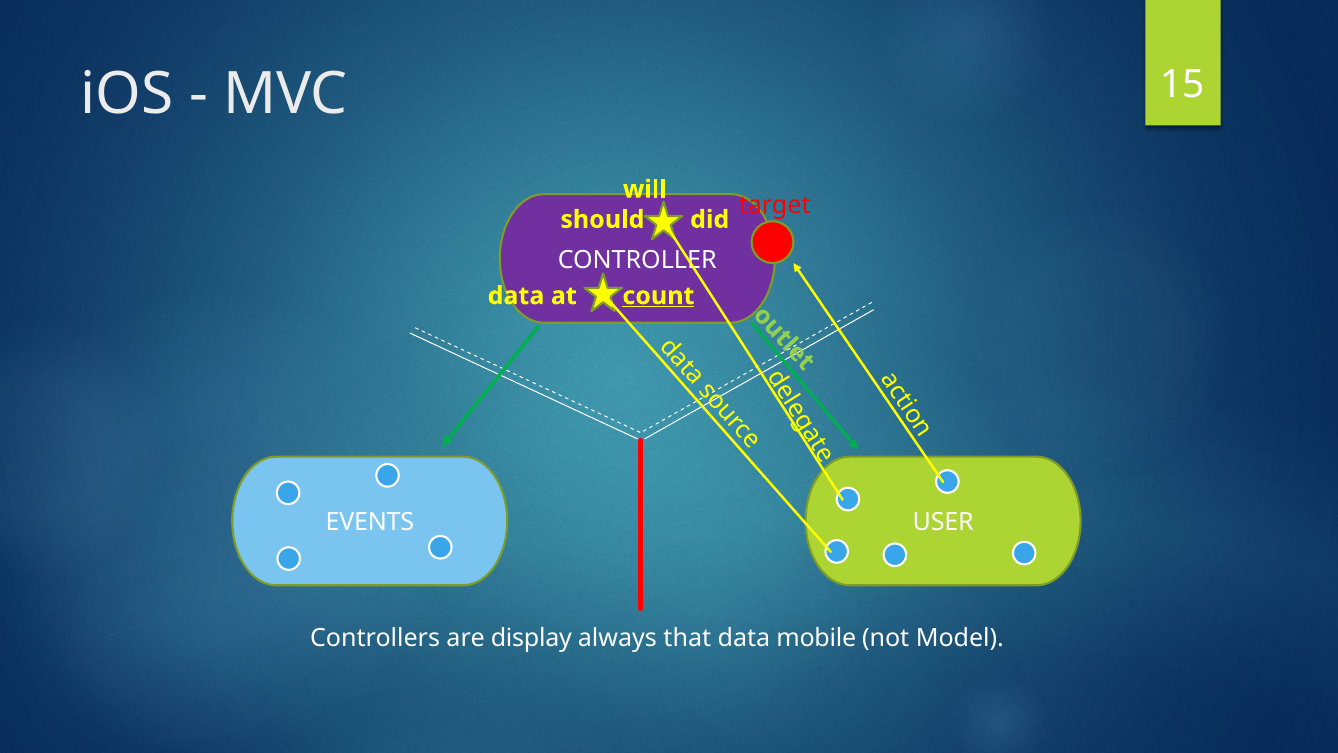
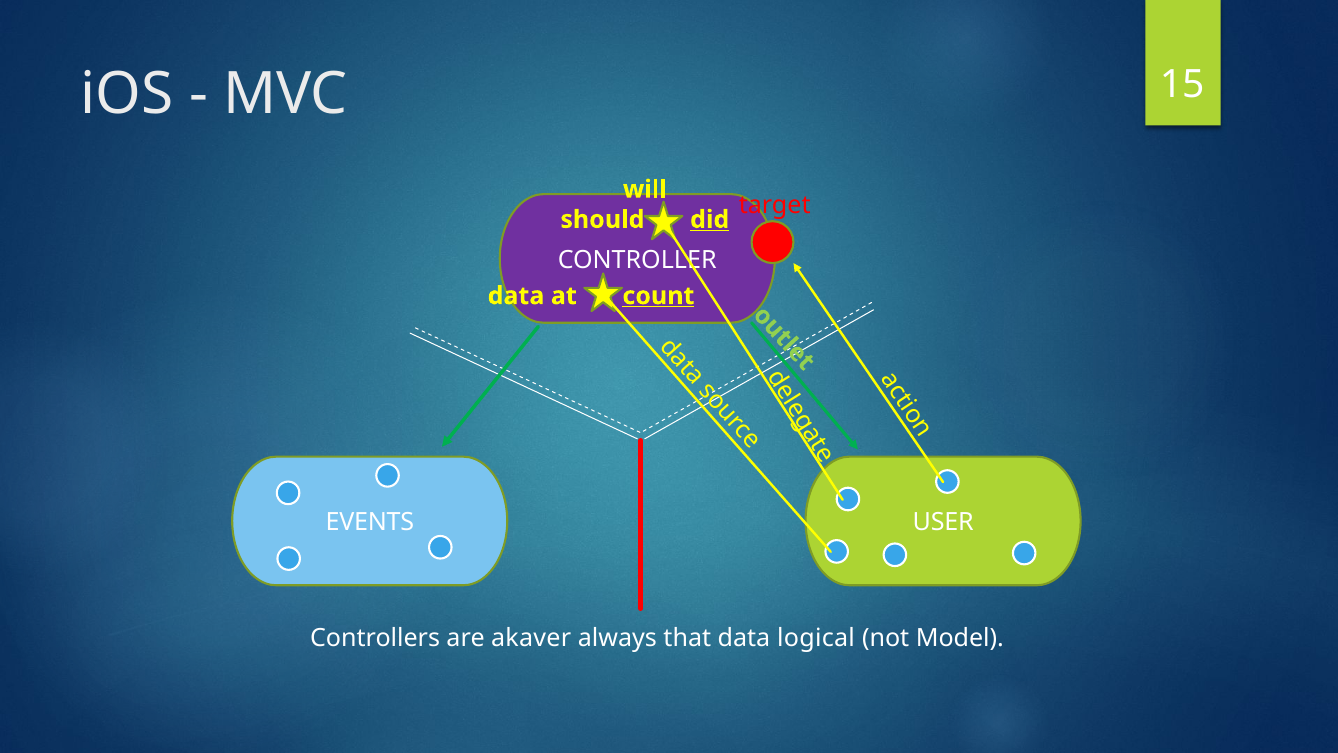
did underline: none -> present (710, 219)
display: display -> akaver (531, 638)
mobile: mobile -> logical (816, 638)
